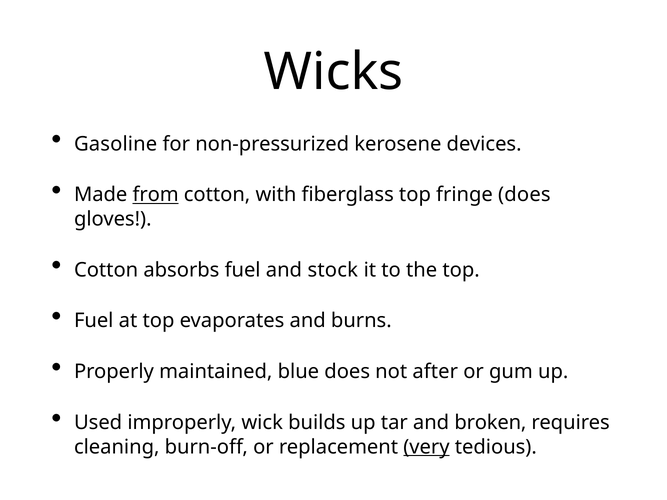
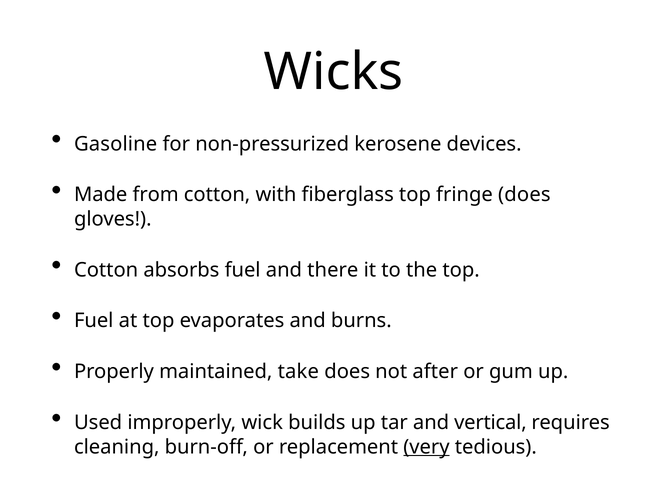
from underline: present -> none (156, 195)
stock: stock -> there (333, 270)
blue: blue -> take (298, 372)
broken: broken -> vertical (490, 423)
